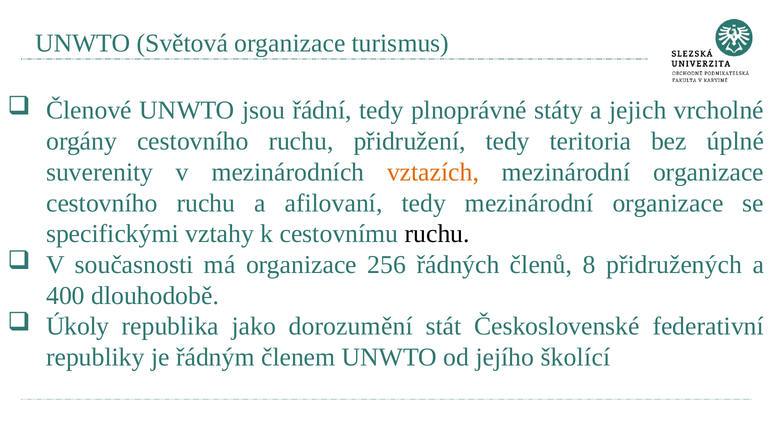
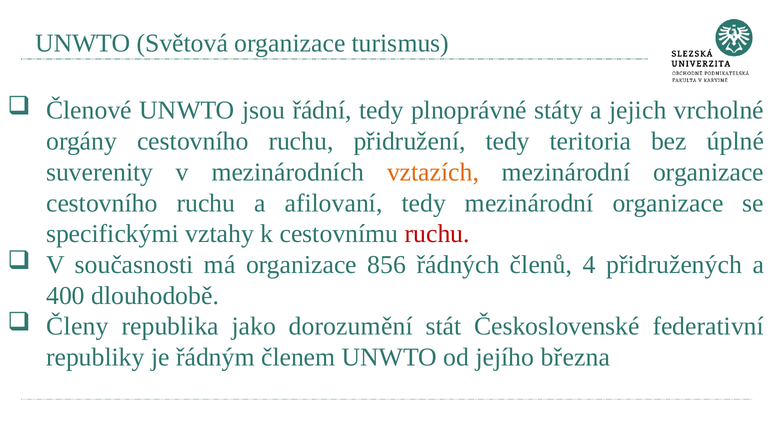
ruchu colour: black -> red (437, 234)
256: 256 -> 856 (387, 265)
8: 8 -> 4 (589, 265)
Úkoly: Úkoly -> Členy (77, 327)
školící: školící -> března (575, 358)
